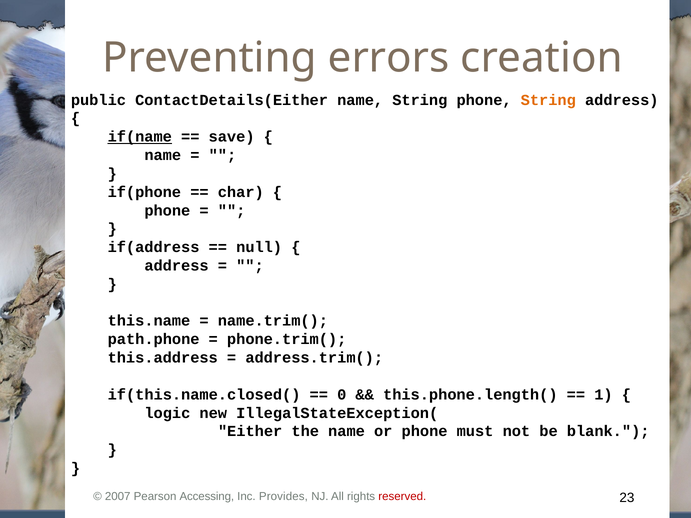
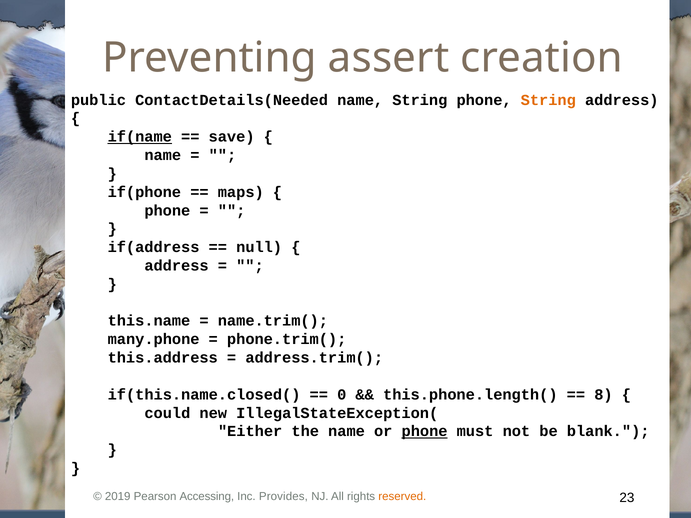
errors: errors -> assert (389, 58)
ContactDetails(Either: ContactDetails(Either -> ContactDetails(Needed (232, 100)
char: char -> maps (241, 192)
path.phone: path.phone -> many.phone (154, 339)
1: 1 -> 8 (603, 395)
logic: logic -> could (167, 413)
phone underline: none -> present (425, 432)
2007: 2007 -> 2019 (118, 497)
reserved colour: red -> orange (402, 497)
